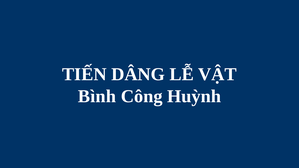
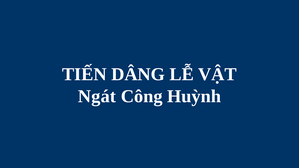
Bình: Bình -> Ngát (97, 96)
